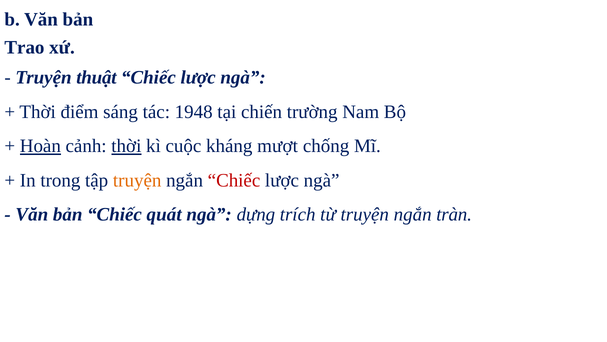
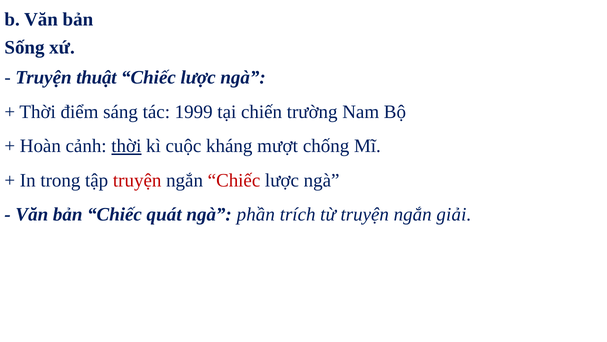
Trao: Trao -> Sống (24, 47)
1948: 1948 -> 1999 (194, 112)
Hoàn underline: present -> none (40, 146)
truyện colour: orange -> red (137, 180)
dựng: dựng -> phần (256, 214)
tràn: tràn -> giải (454, 214)
